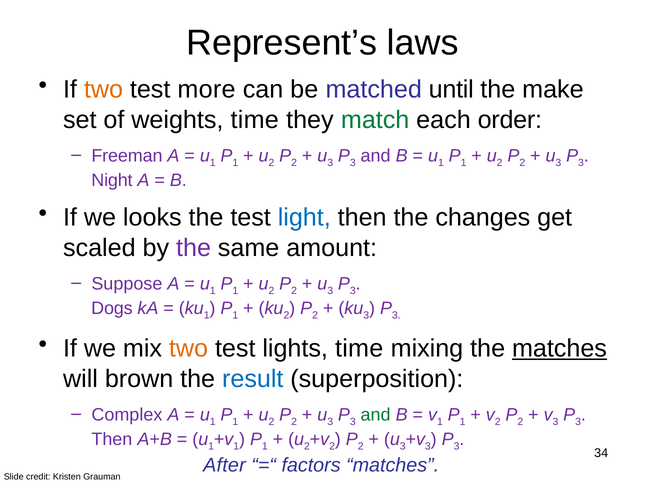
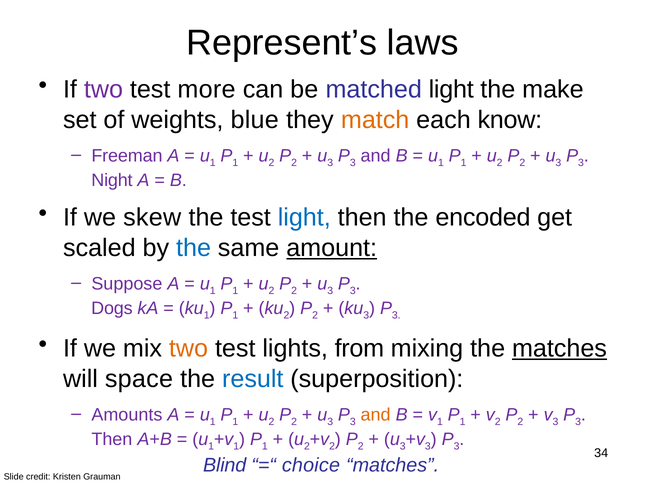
two colour: orange -> purple (103, 90)
matched until: until -> light (451, 90)
weights time: time -> blue (255, 120)
match colour: green -> orange (375, 120)
order: order -> know (510, 120)
looks: looks -> skew (152, 218)
changes: changes -> encoded (483, 218)
the colour: purple -> blue (194, 248)
amount underline: none -> present (332, 248)
lights time: time -> from (359, 349)
brown: brown -> space (139, 379)
Complex: Complex -> Amounts (127, 415)
and colour: green -> orange (376, 415)
After: After -> Blind (225, 466)
factors: factors -> choice (311, 466)
